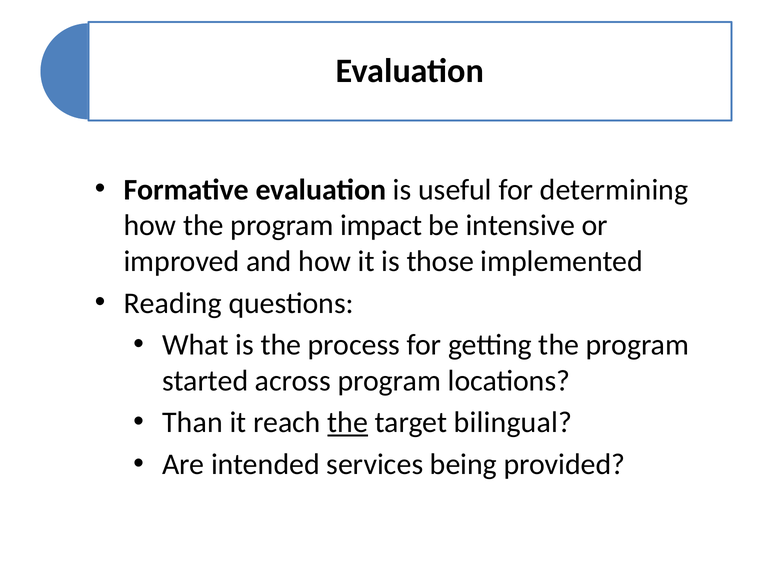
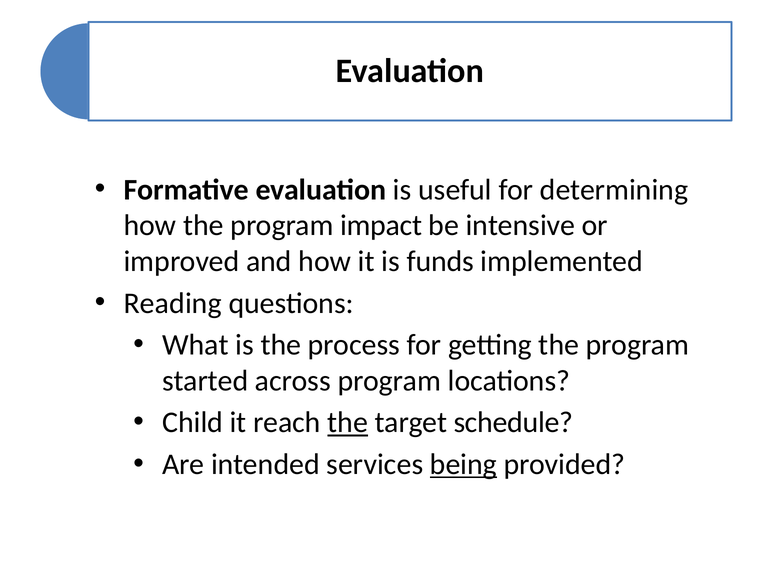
those: those -> funds (440, 261)
Than: Than -> Child (193, 422)
bilingual: bilingual -> schedule (513, 422)
being underline: none -> present (464, 464)
